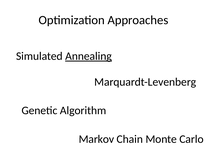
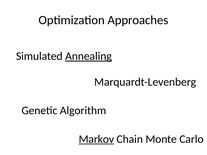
Markov underline: none -> present (96, 139)
